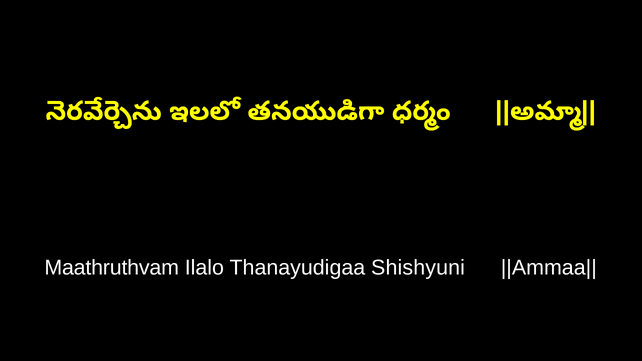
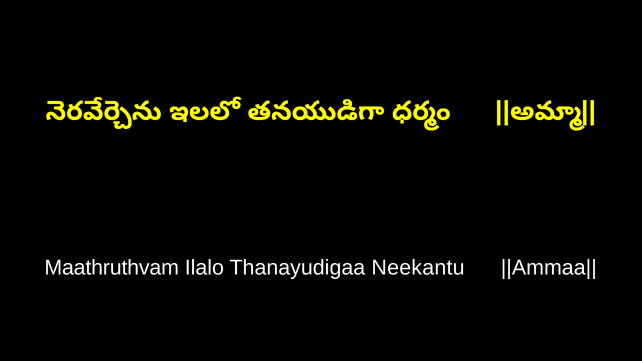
Shishyuni: Shishyuni -> Neekantu (418, 268)
